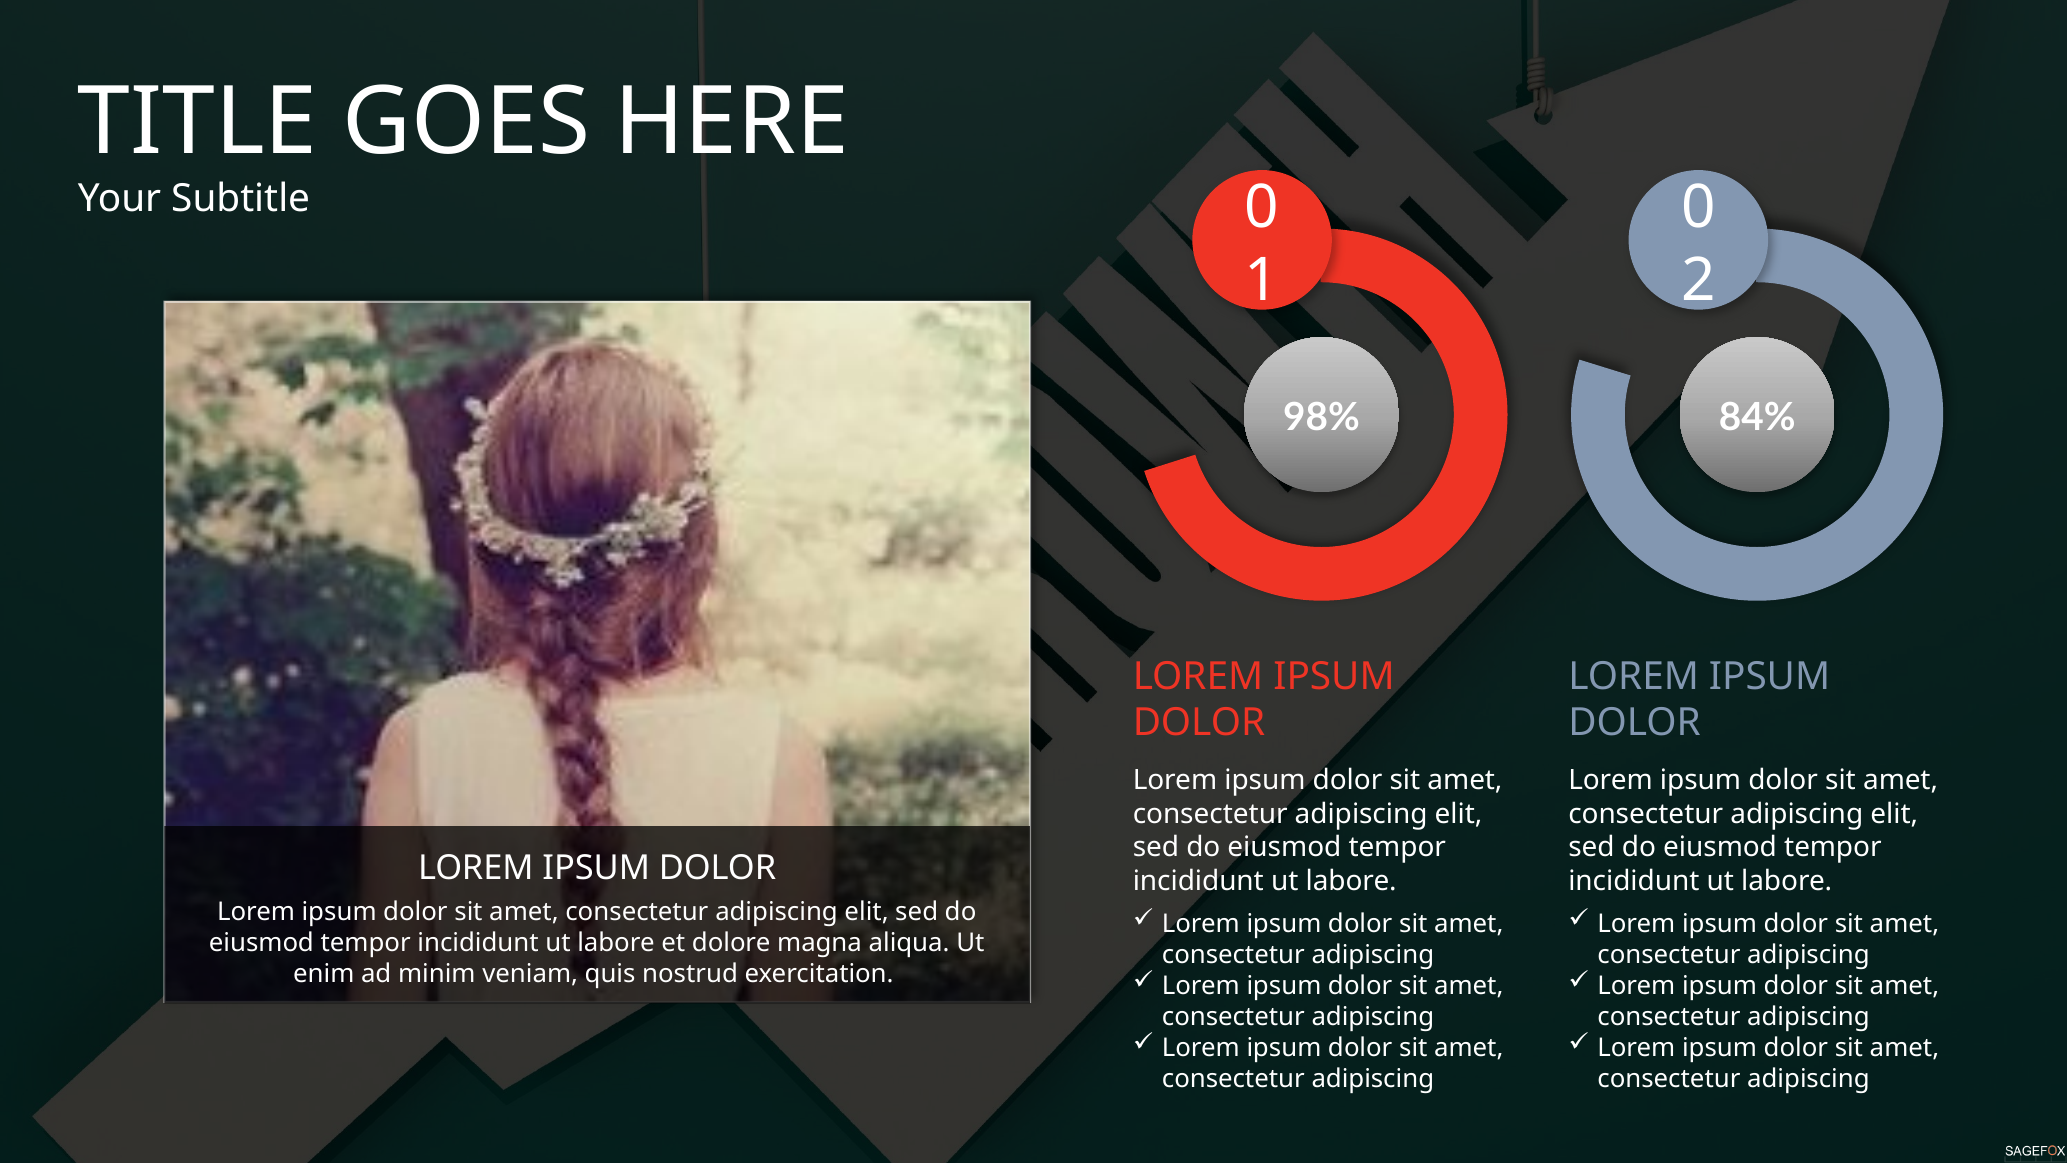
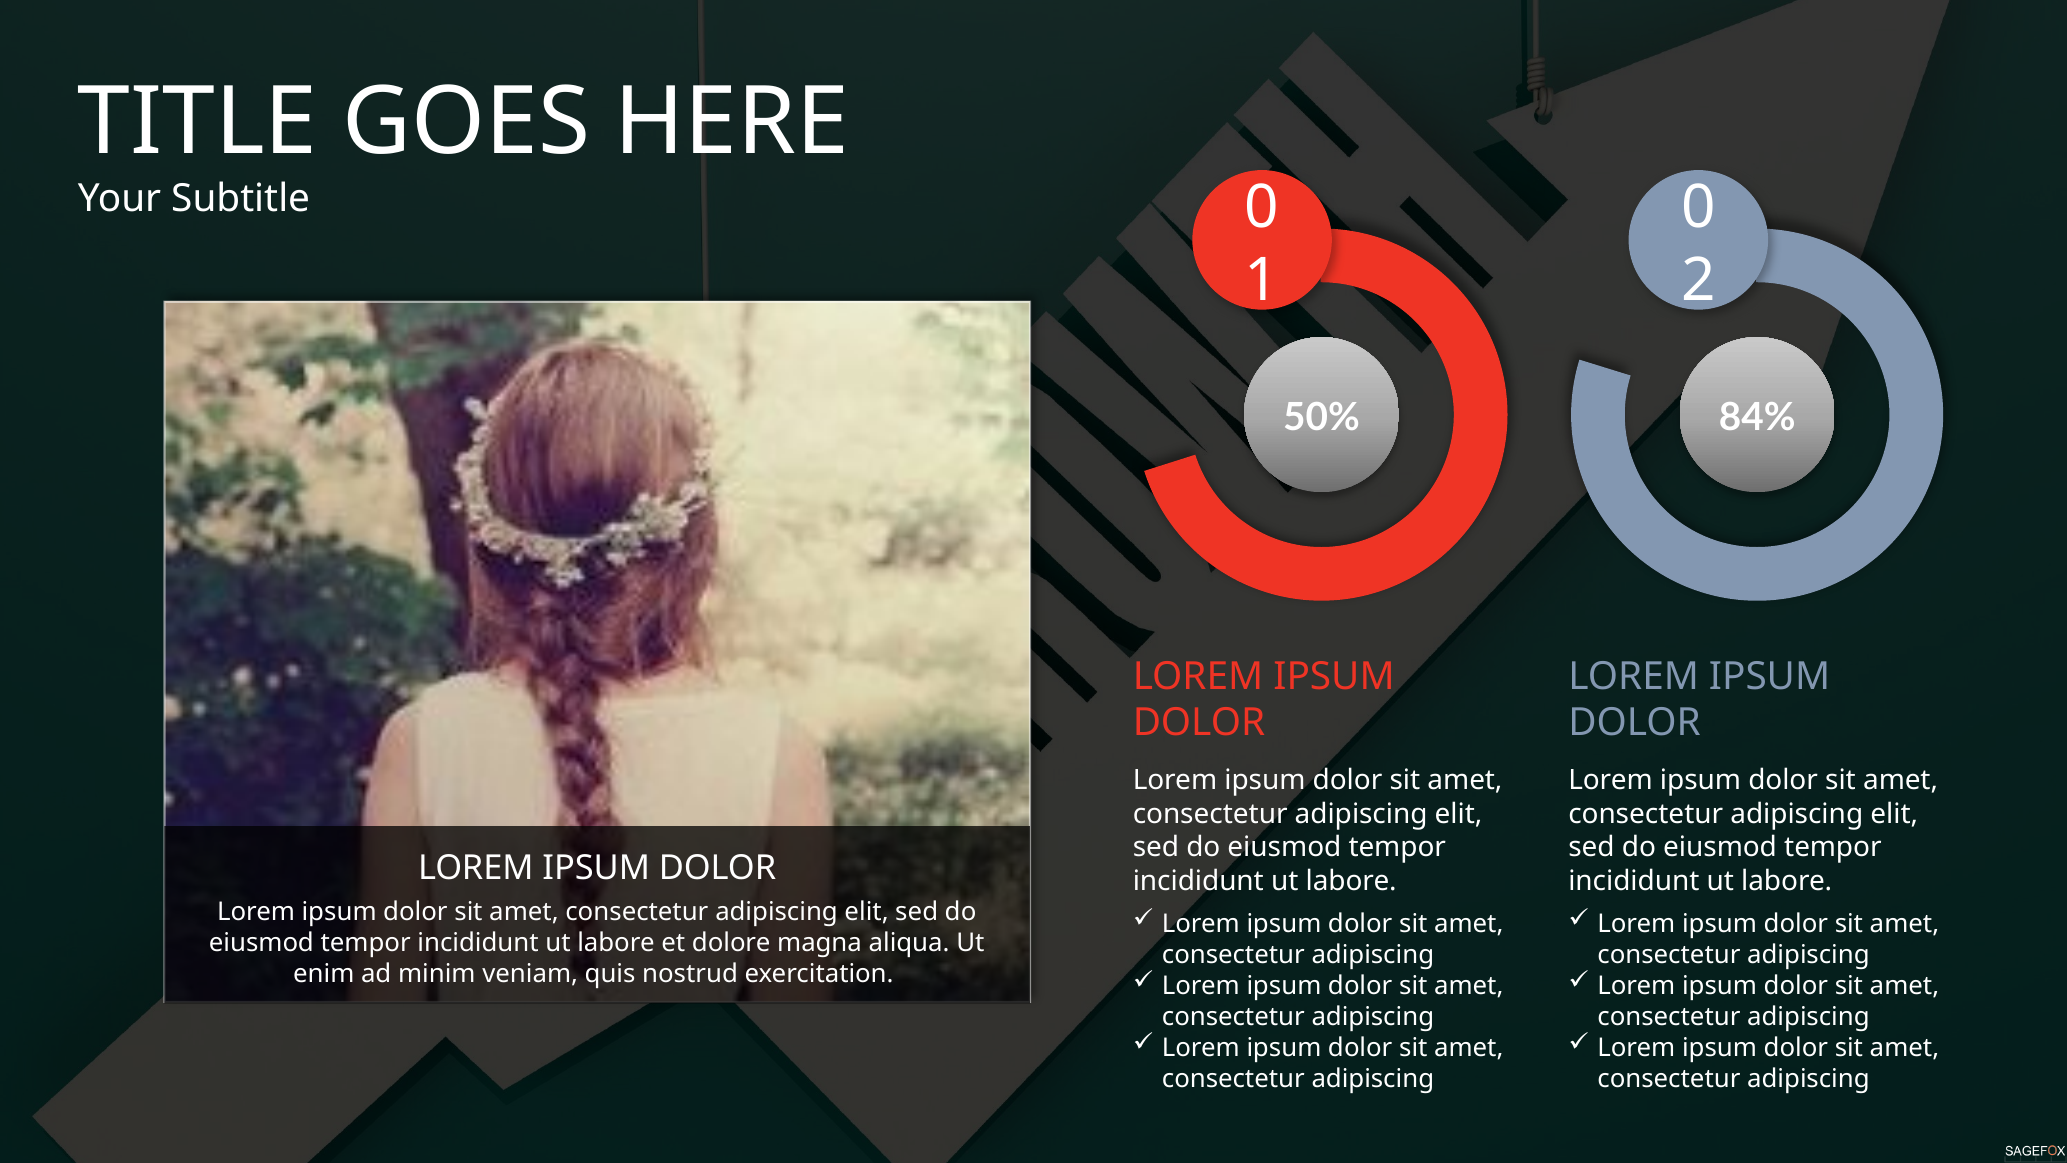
98%: 98% -> 50% (1322, 417)
